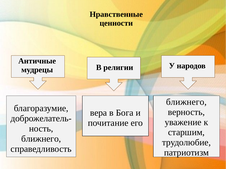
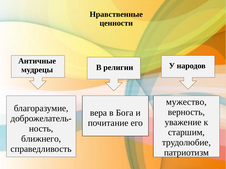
ближнего: ближнего -> мужество (186, 102)
